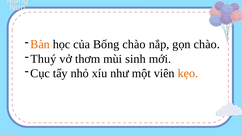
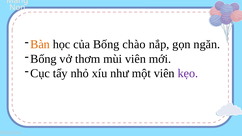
gọn chào: chào -> ngăn (207, 44)
Thuý: Thuý -> Bống (43, 59)
mùi sinh: sinh -> viên (136, 59)
kẹo colour: orange -> purple (188, 73)
